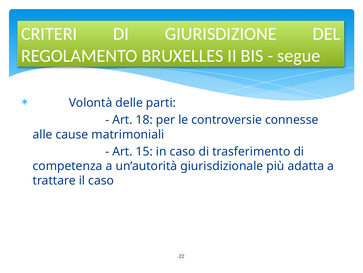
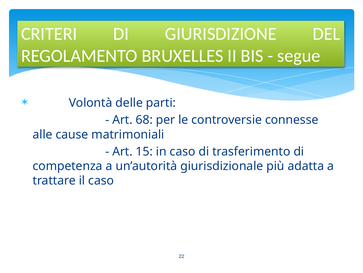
18: 18 -> 68 (144, 120)
